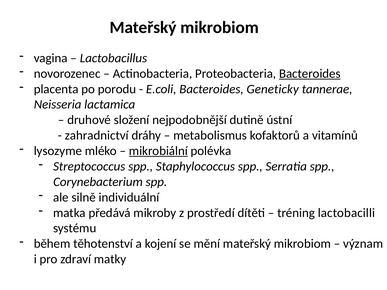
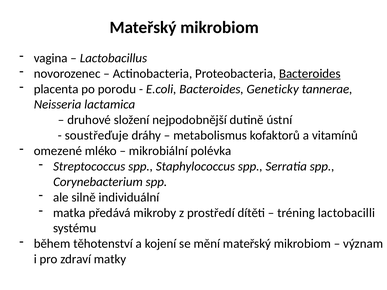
zahradnictví: zahradnictví -> soustřeďuje (97, 136)
lysozyme: lysozyme -> omezené (58, 151)
mikrobiální underline: present -> none (158, 151)
